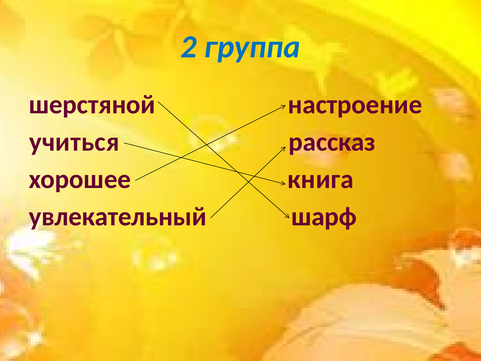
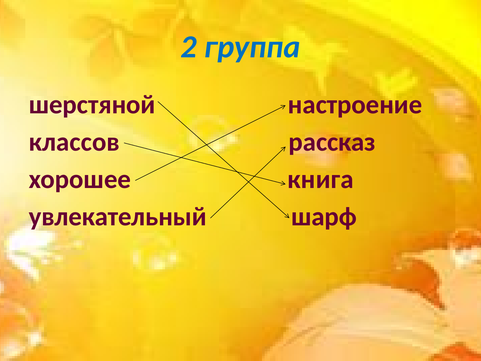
учиться: учиться -> классов (74, 142)
